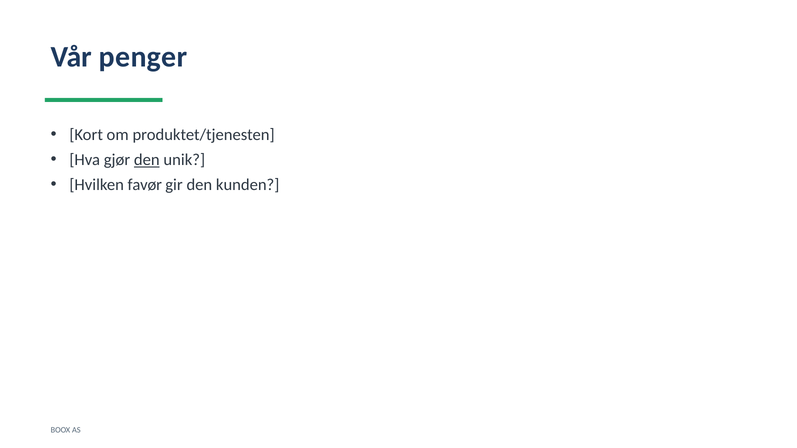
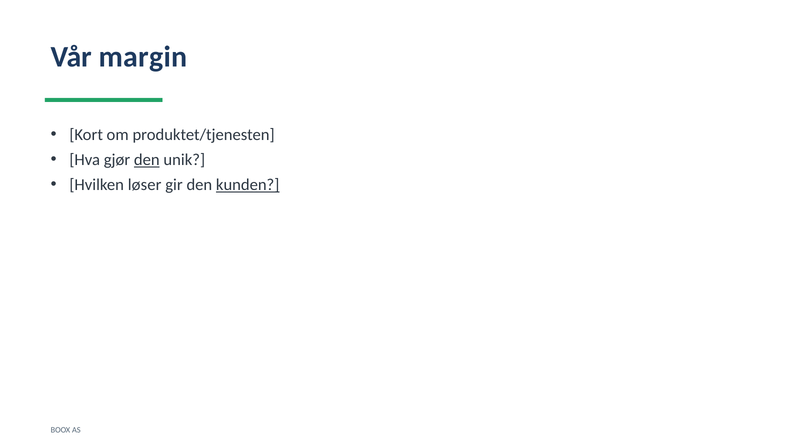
penger: penger -> margin (143, 57)
favør: favør -> løser (145, 185)
kunden underline: none -> present (248, 185)
